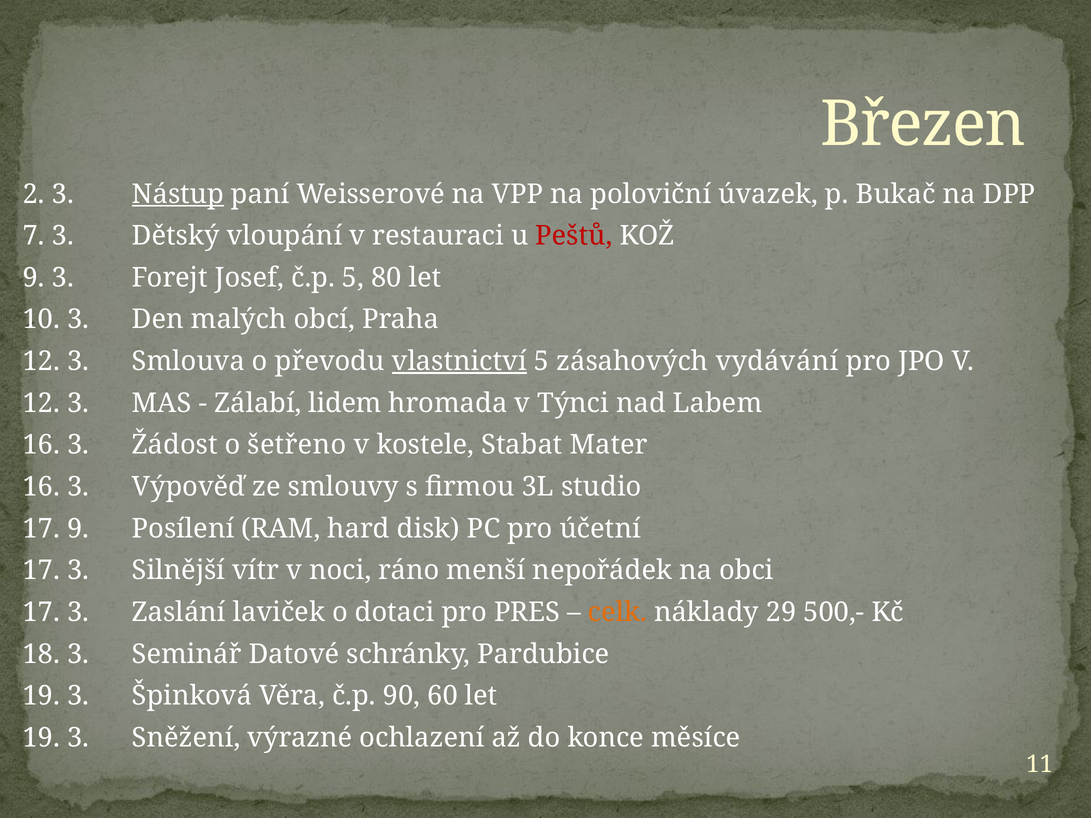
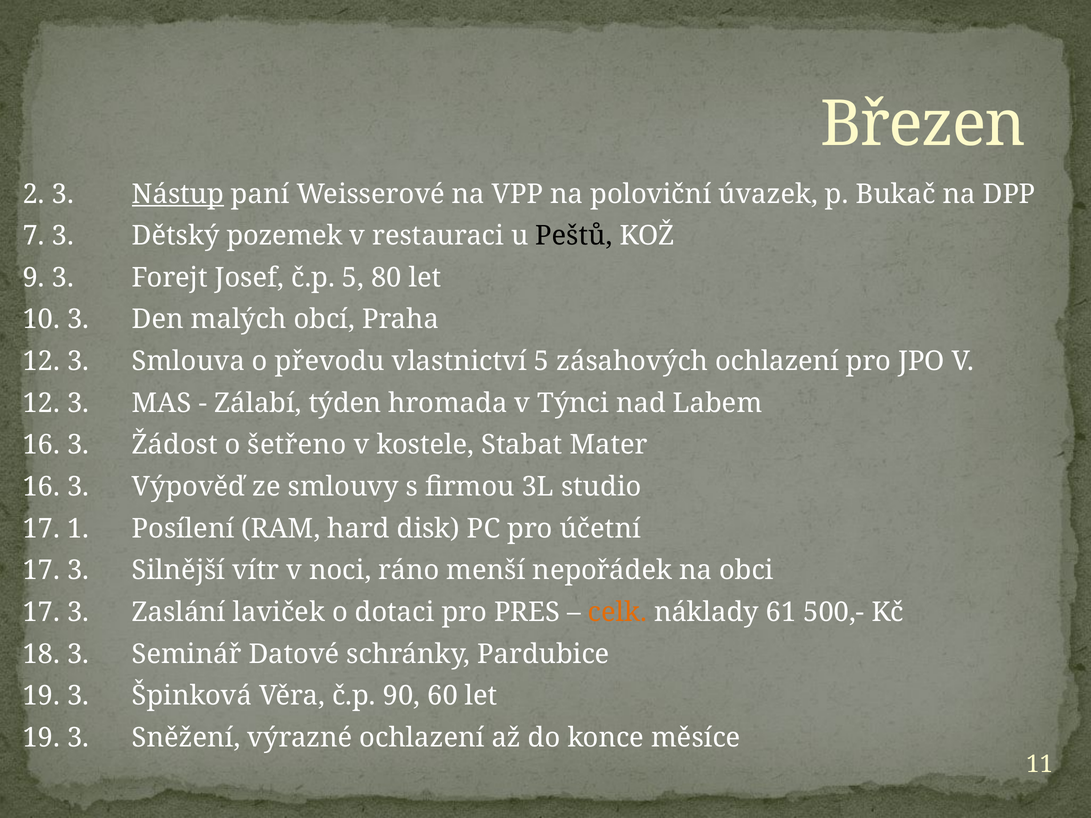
vloupání: vloupání -> pozemek (285, 236)
Peštů colour: red -> black (574, 236)
vlastnictví underline: present -> none (459, 361)
zásahových vydávání: vydávání -> ochlazení (777, 361)
lidem: lidem -> týden (345, 403)
17 9: 9 -> 1 (78, 529)
29: 29 -> 61 (781, 612)
